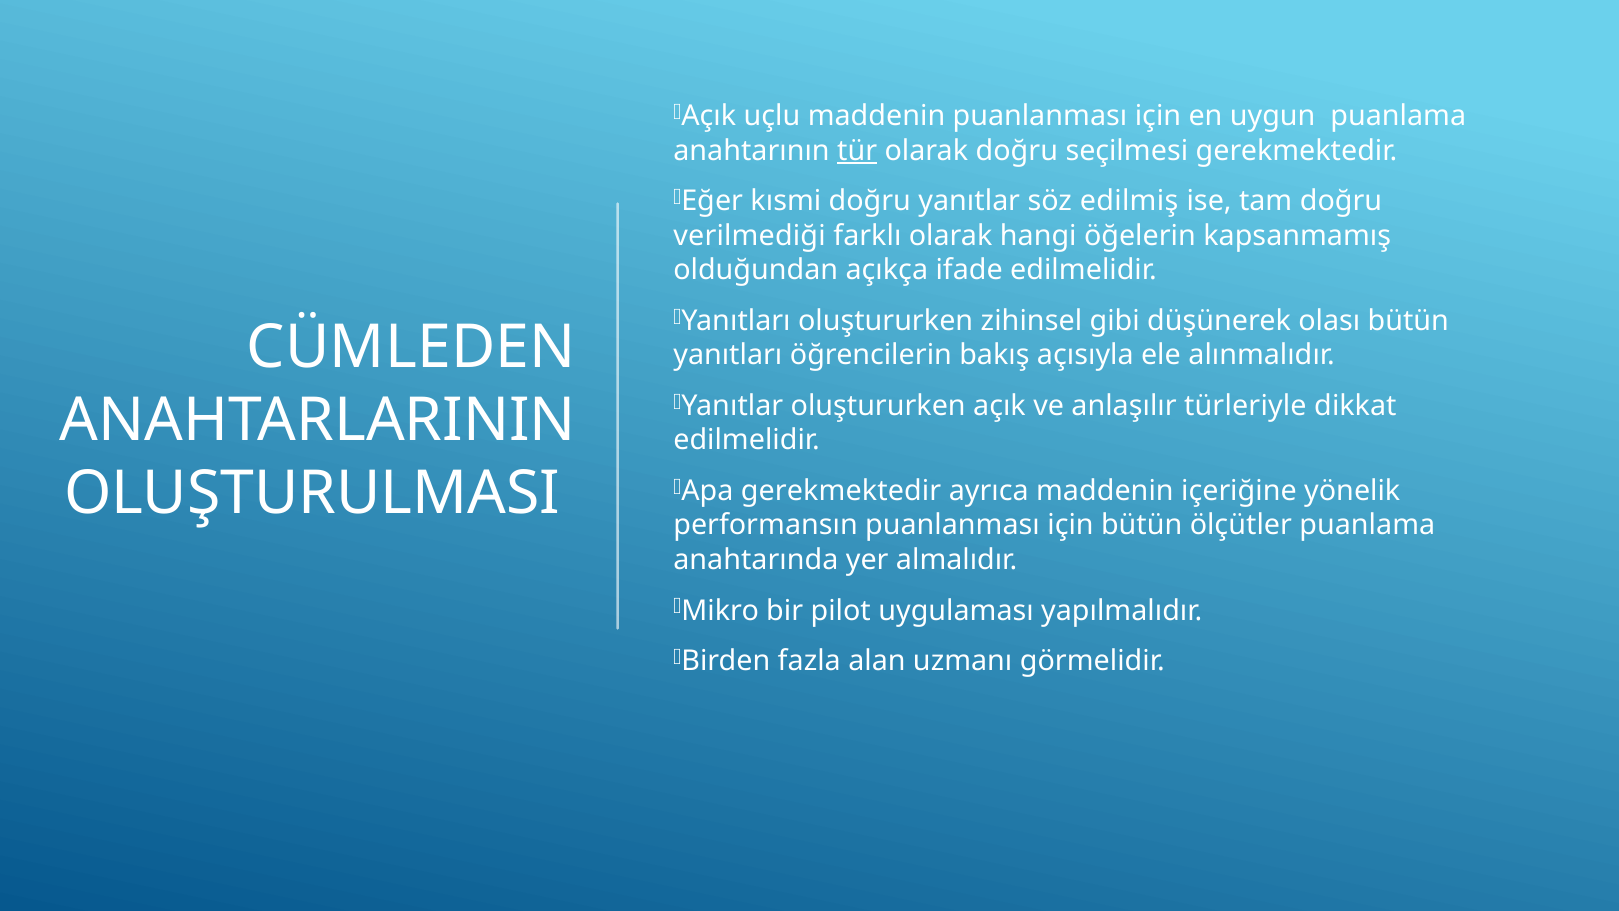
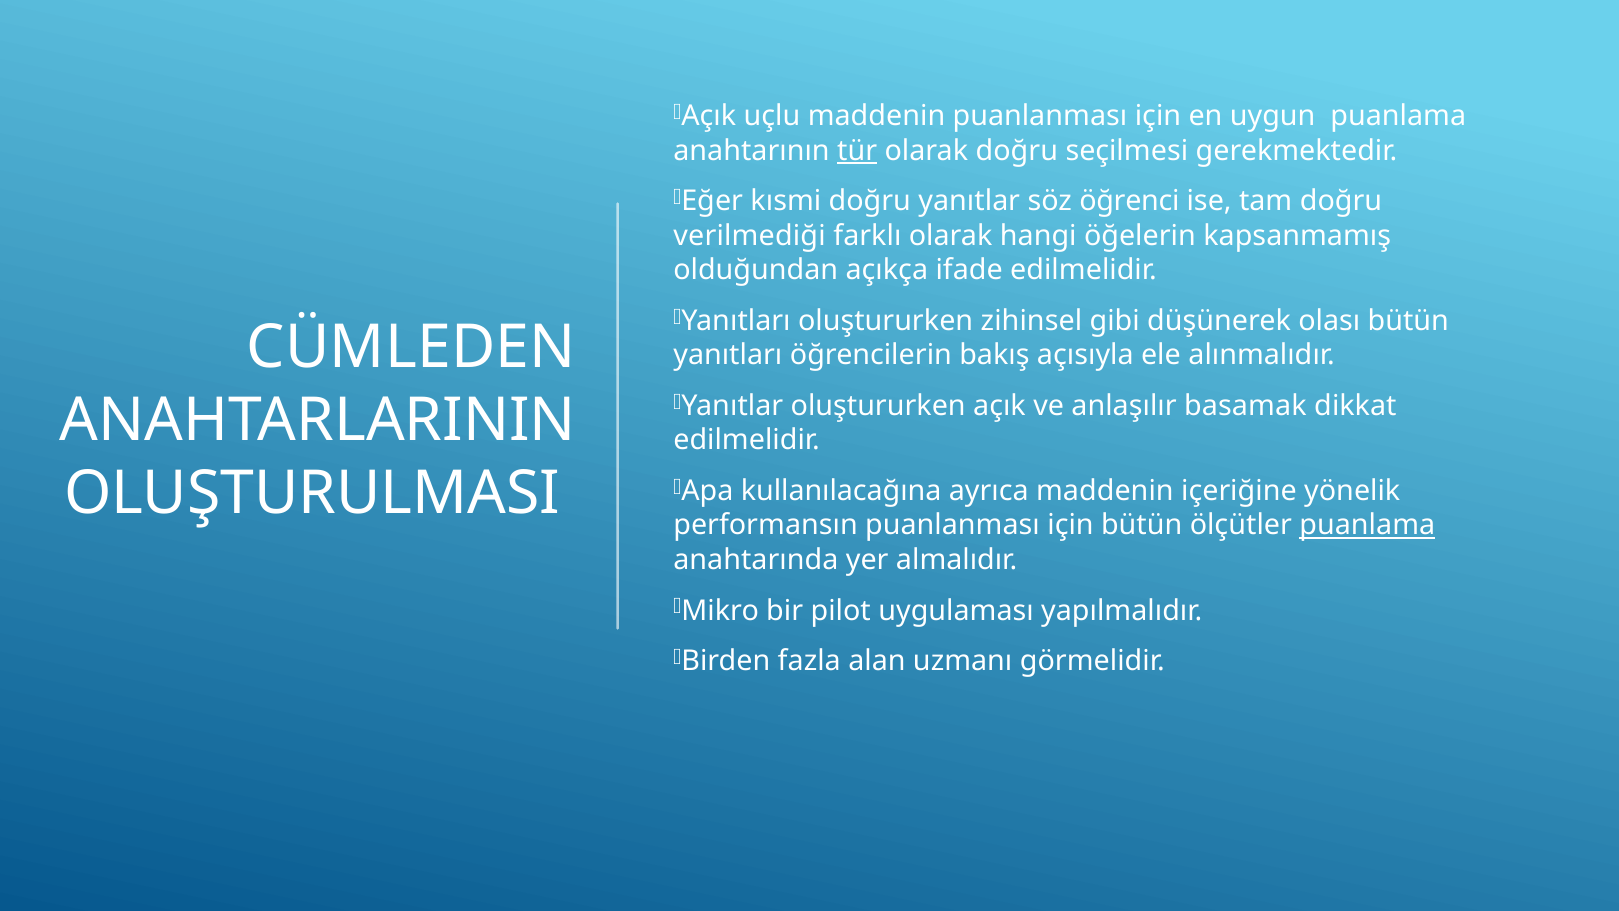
edilmiş: edilmiş -> öğrenci (1129, 201)
türleriyle: türleriyle -> basamak (1245, 406)
Apa gerekmektedir: gerekmektedir -> kullanılacağına (841, 491)
puanlama underline: none -> present (1367, 525)
